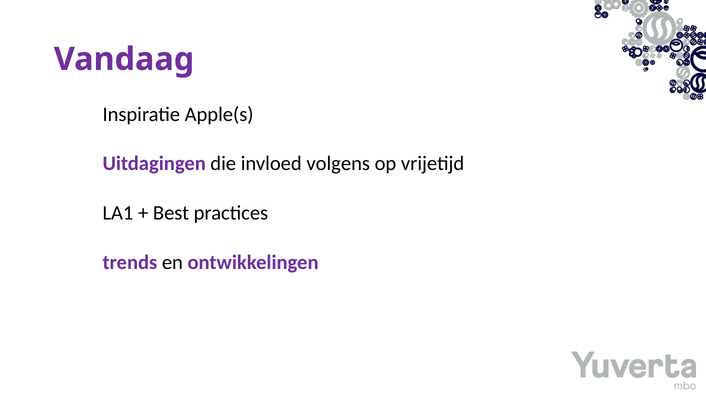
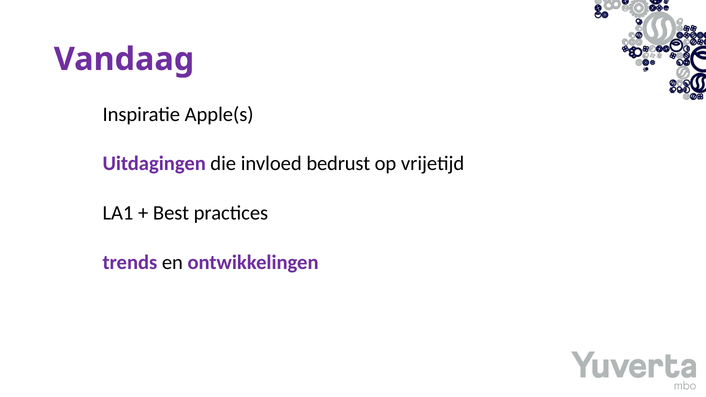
volgens: volgens -> bedrust (338, 164)
